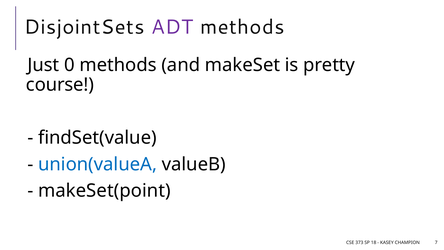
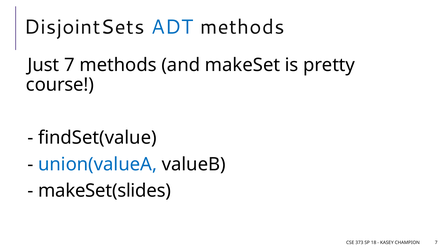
ADT colour: purple -> blue (172, 27)
Just 0: 0 -> 7 (69, 65)
makeSet(point: makeSet(point -> makeSet(slides (104, 191)
